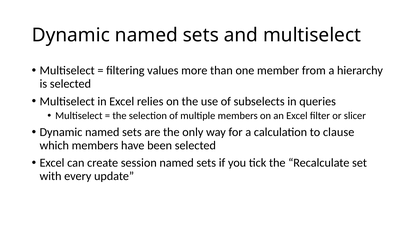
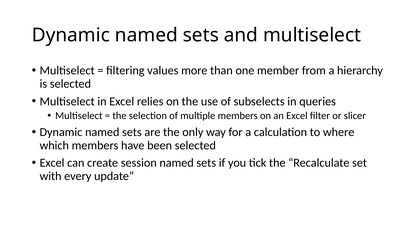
clause: clause -> where (339, 132)
